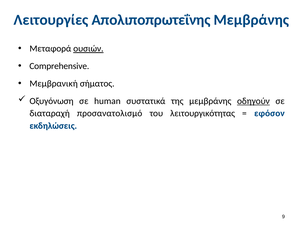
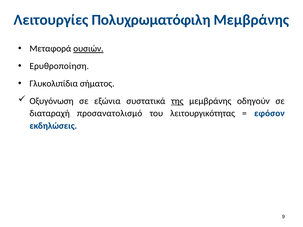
Απολιποπρωτεΐνης: Απολιποπρωτεΐνης -> Πολυχρωματόφιλη (151, 20)
Comprehensive: Comprehensive -> Ερυθροποίηση (59, 66)
Μεμβρανική: Μεμβρανική -> Γλυκολιπίδια (54, 84)
human: human -> εξώνια (107, 101)
της underline: none -> present (177, 101)
οδηγούν underline: present -> none (253, 101)
